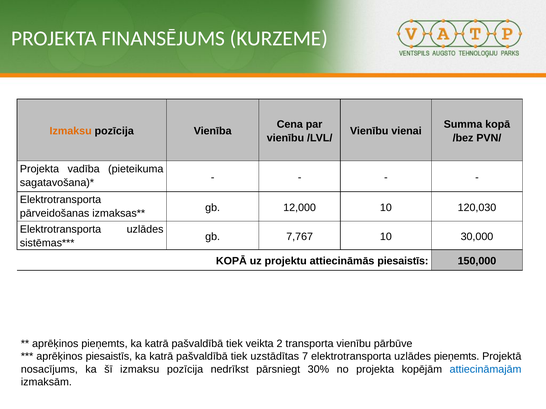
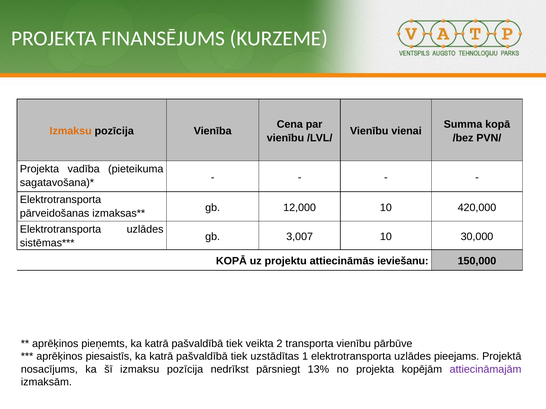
120,030: 120,030 -> 420,000 (477, 208)
7,767: 7,767 -> 3,007 (300, 237)
attiecināmās piesaistīs: piesaistīs -> ieviešanu (403, 261)
7: 7 -> 1 (305, 357)
uzlādes pieņemts: pieņemts -> pieejams (457, 357)
30%: 30% -> 13% (318, 370)
attiecināmajām colour: blue -> purple (486, 370)
